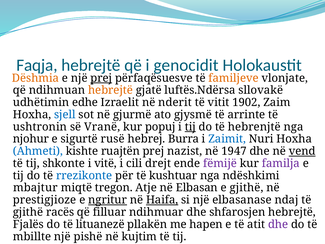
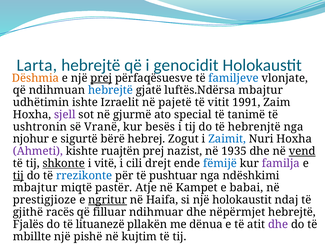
Faqja: Faqja -> Larta (37, 65)
familjeve colour: orange -> blue (234, 78)
hebrejtë colour: orange -> blue (110, 90)
luftës.Ndërsa sllovakë: sllovakë -> mbajtur (261, 90)
edhe: edhe -> ishte (85, 102)
nderit: nderit -> pajetë (175, 102)
1902: 1902 -> 1991 (246, 102)
sjell colour: blue -> purple (65, 114)
gjysmë: gjysmë -> special (193, 114)
arrinte: arrinte -> tanimë (246, 114)
popuj: popuj -> besës (160, 127)
tij underline: present -> none (190, 127)
rusë: rusë -> bërë (113, 139)
Burra: Burra -> Zogut (183, 139)
Ahmeti colour: blue -> purple (38, 151)
1947: 1947 -> 1935 (234, 151)
shkonte underline: none -> present (64, 163)
fëmijë colour: purple -> blue (220, 163)
tij underline: none -> present (18, 175)
kushtuar: kushtuar -> pushtuar (173, 175)
tregon: tregon -> pastër (114, 188)
Elbasan: Elbasan -> Kampet (197, 188)
e gjithë: gjithë -> babai (246, 188)
Haifa underline: present -> none (162, 200)
një elbasanase: elbasanase -> holokaustit (242, 200)
shfarosjen: shfarosjen -> nëpërmjet (237, 212)
hapen: hapen -> dënua (206, 224)
